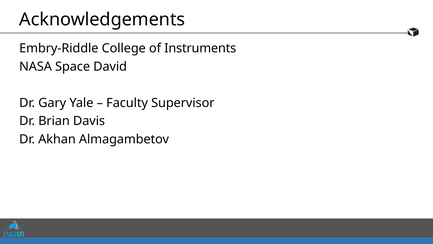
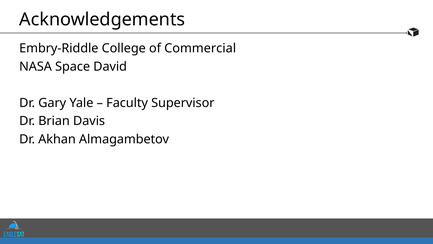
Instruments: Instruments -> Commercial (200, 48)
